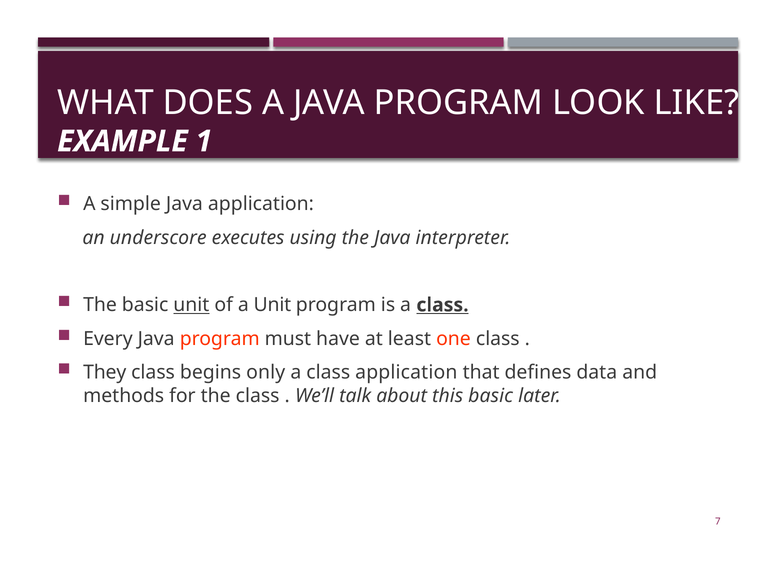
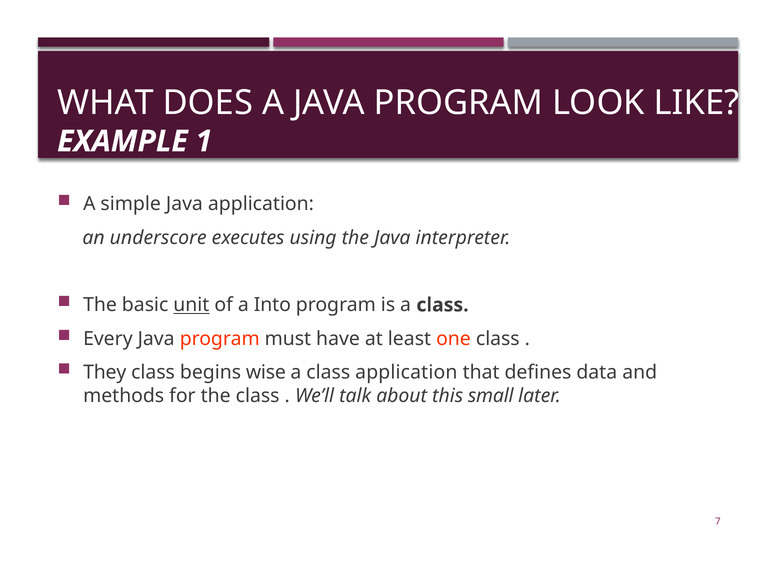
a Unit: Unit -> Into (272, 305)
class underline: present -> none (442, 305)
only: only -> wise (266, 372)
this basic: basic -> small (491, 396)
